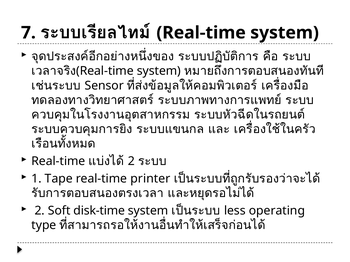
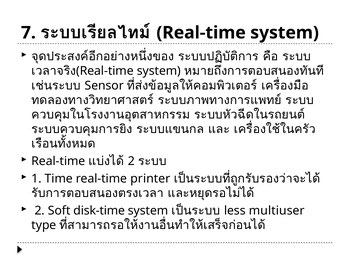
Tape: Tape -> Time (59, 179)
operating: operating -> multiuser (277, 211)
